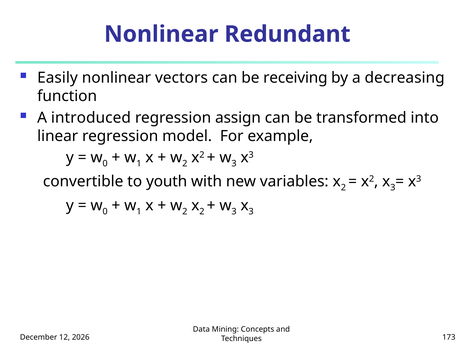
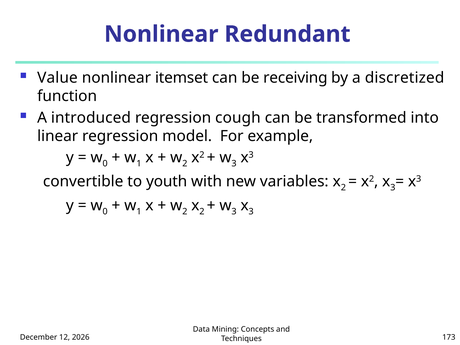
Easily: Easily -> Value (57, 78)
vectors: vectors -> itemset (182, 78)
decreasing: decreasing -> discretized (405, 78)
assign: assign -> cough (238, 118)
